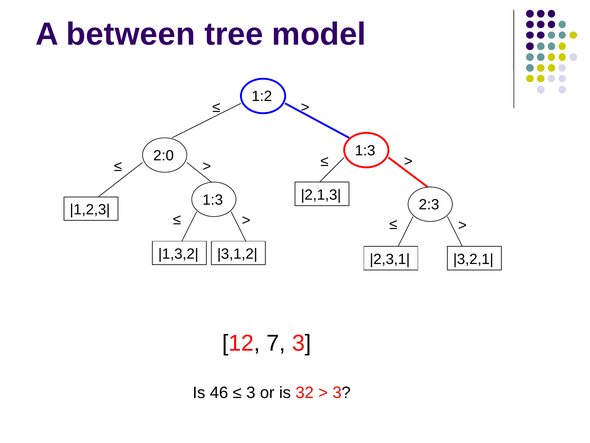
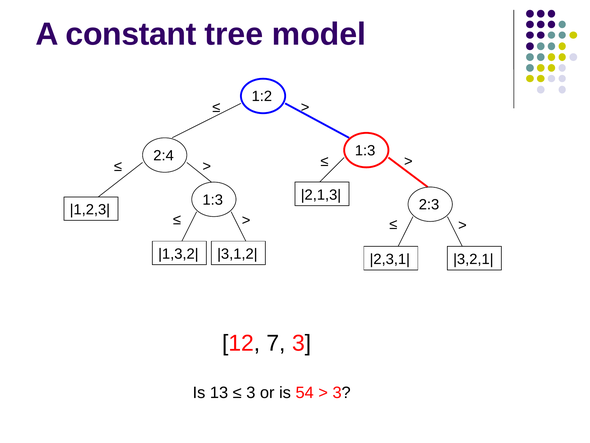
between: between -> constant (131, 34)
2:0: 2:0 -> 2:4 (164, 155)
46: 46 -> 13 (219, 392)
32: 32 -> 54 (305, 392)
